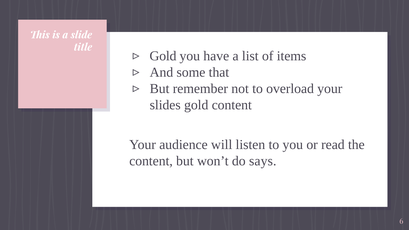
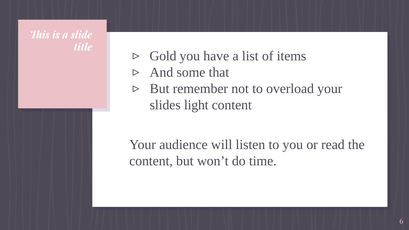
slides gold: gold -> light (196, 105)
says: says -> time (263, 161)
